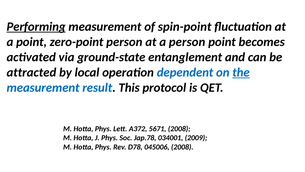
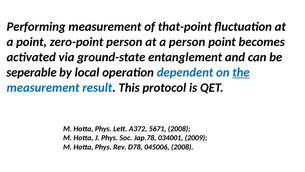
Performing underline: present -> none (36, 26)
spin-point: spin-point -> that-point (185, 26)
attracted: attracted -> seperable (32, 72)
